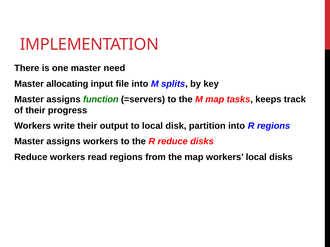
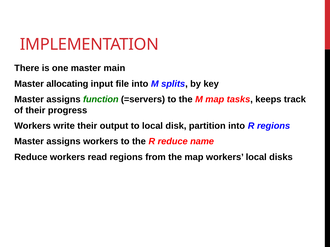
need: need -> main (114, 68)
reduce disks: disks -> name (202, 142)
